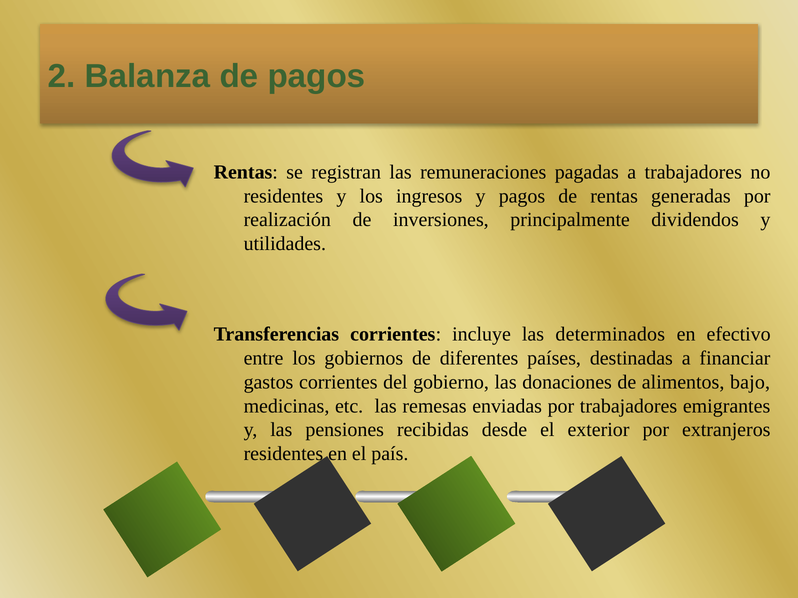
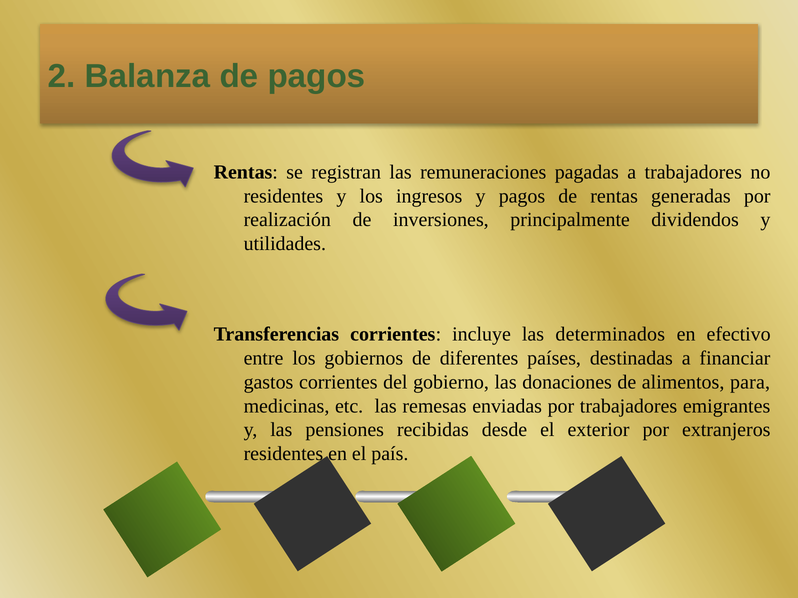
bajo: bajo -> para (750, 382)
